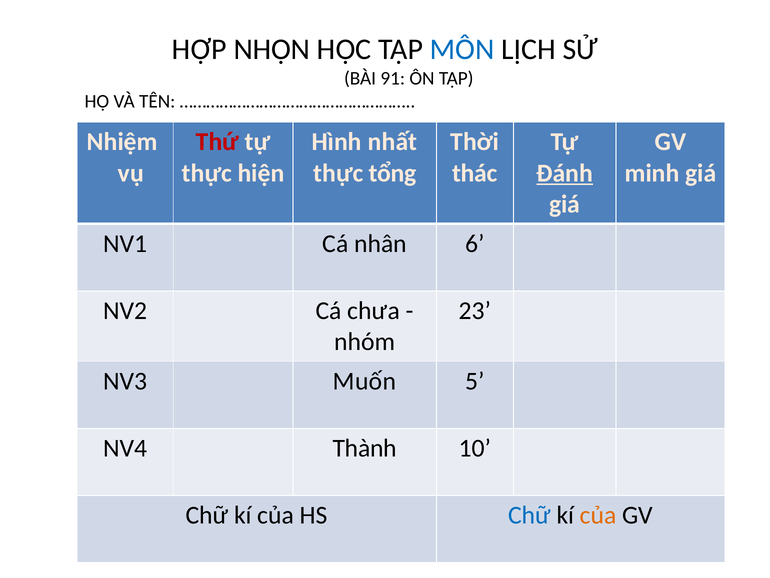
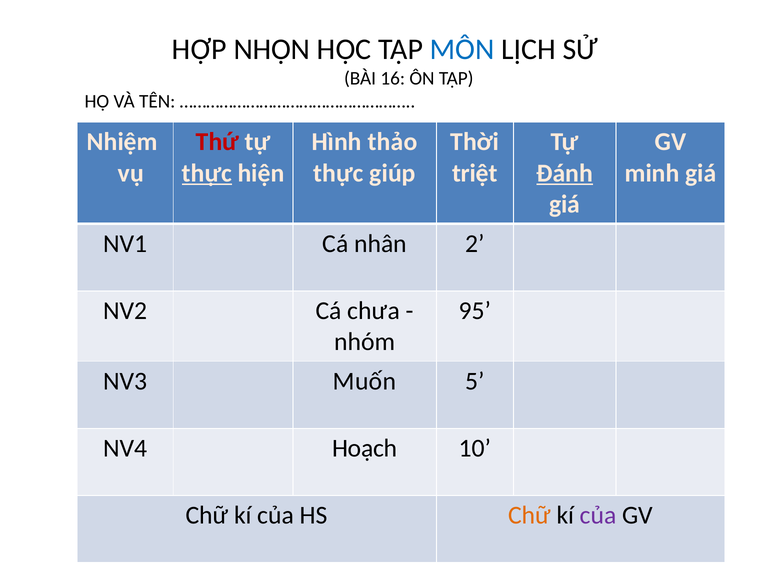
91: 91 -> 16 (393, 78)
nhất: nhất -> thảo (392, 142)
thực underline: none -> present (207, 173)
tổng: tổng -> giúp (392, 173)
thác: thác -> triệt (475, 173)
6: 6 -> 2 (475, 243)
23: 23 -> 95 (475, 310)
Thành: Thành -> Hoạch (365, 448)
Chữ colour: blue -> orange (530, 515)
của colour: orange -> purple (598, 515)
